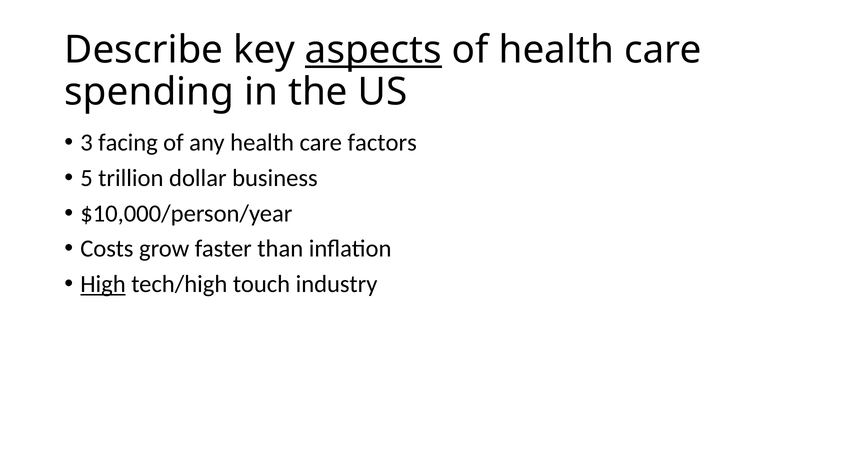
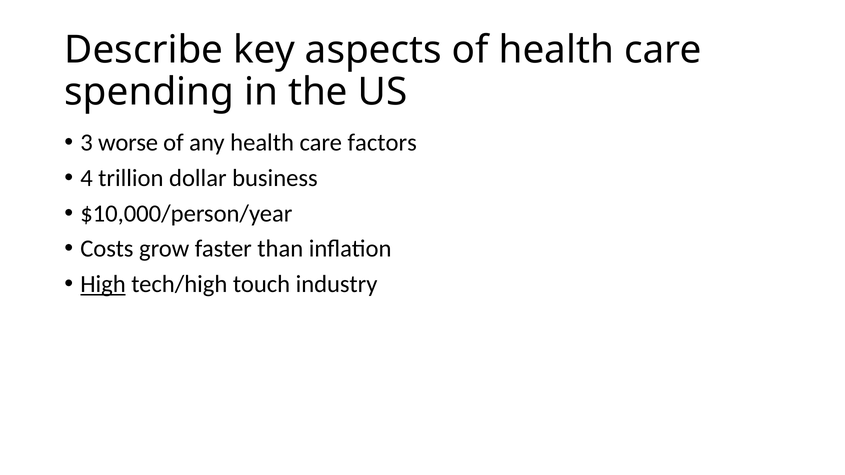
aspects underline: present -> none (373, 50)
facing: facing -> worse (128, 143)
5: 5 -> 4 (87, 178)
